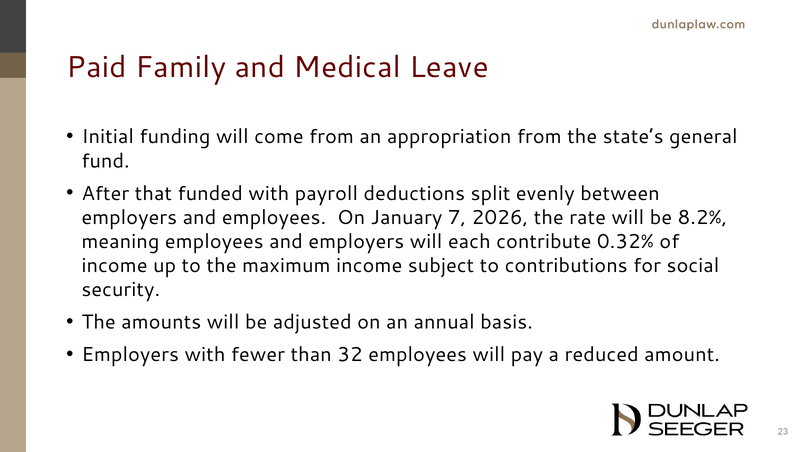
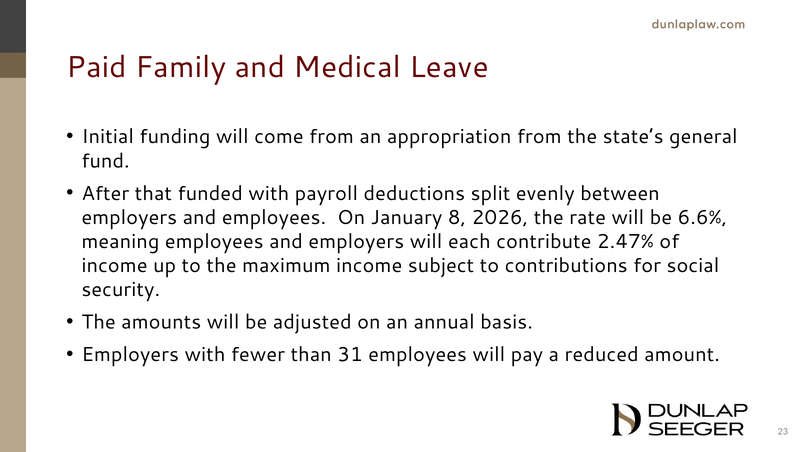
7: 7 -> 8 (457, 218)
8.2%: 8.2% -> 6.6% (702, 218)
0.32%: 0.32% -> 2.47% (625, 242)
32: 32 -> 31 (350, 355)
